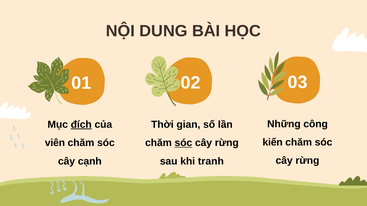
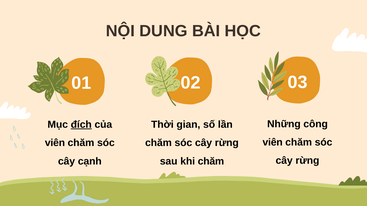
kiến: kiến -> viên (273, 143)
sóc underline: present -> none (183, 143)
khi tranh: tranh -> chăm (211, 162)
